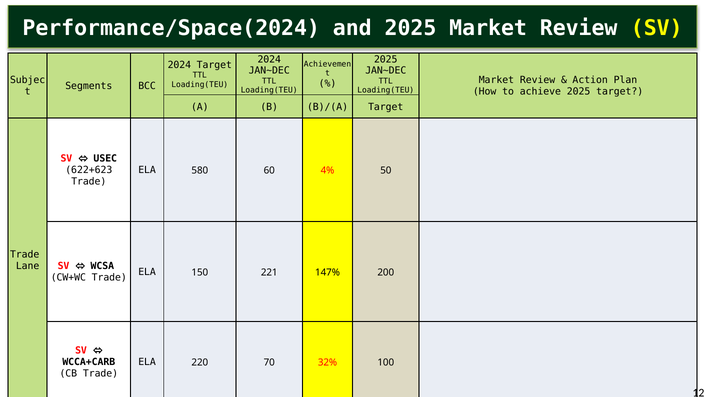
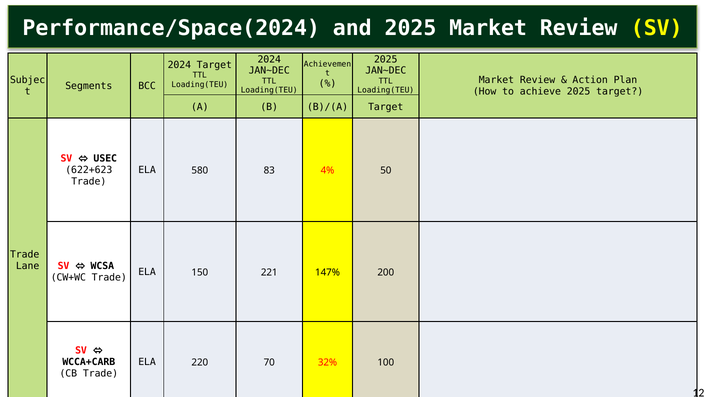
60: 60 -> 83 (269, 171)
